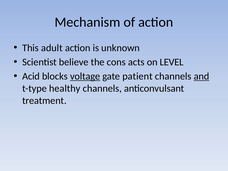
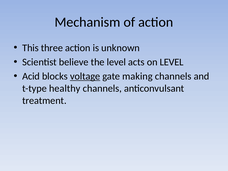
adult: adult -> three (52, 48)
the cons: cons -> level (116, 62)
patient: patient -> making (137, 76)
and underline: present -> none (201, 76)
